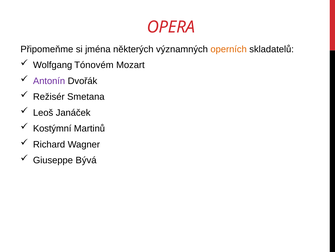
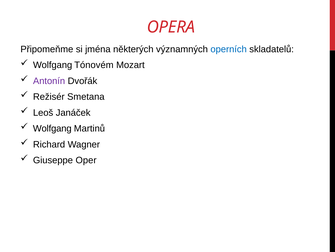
operních colour: orange -> blue (229, 49)
Kostýmní: Kostýmní -> Wolfgang (52, 128)
Bývá: Bývá -> Oper (86, 160)
